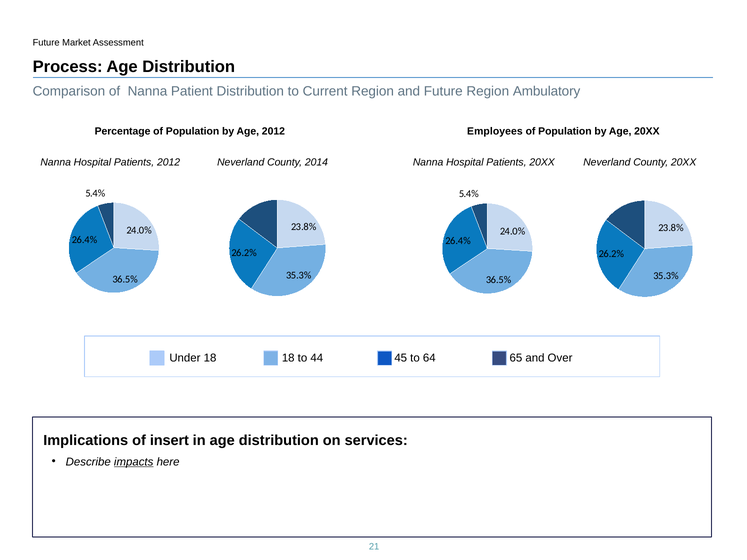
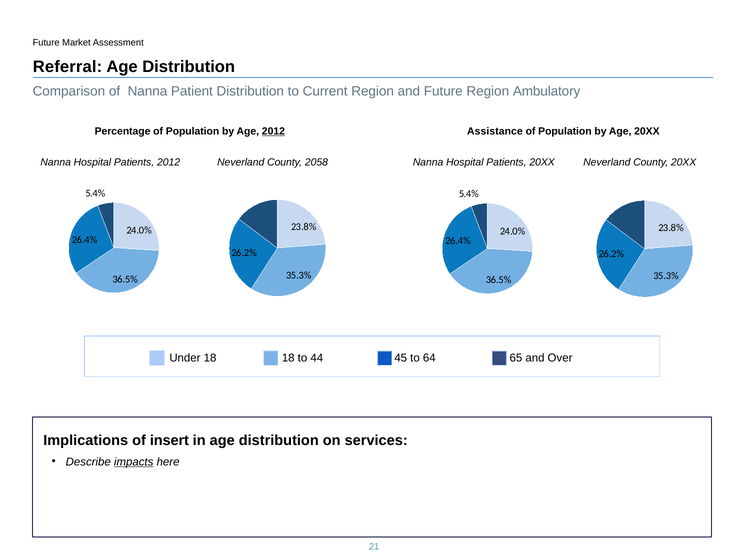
Process: Process -> Referral (68, 67)
2012 underline: none -> present (273, 132)
Employees: Employees -> Assistance (495, 132)
2014: 2014 -> 2058 (316, 163)
